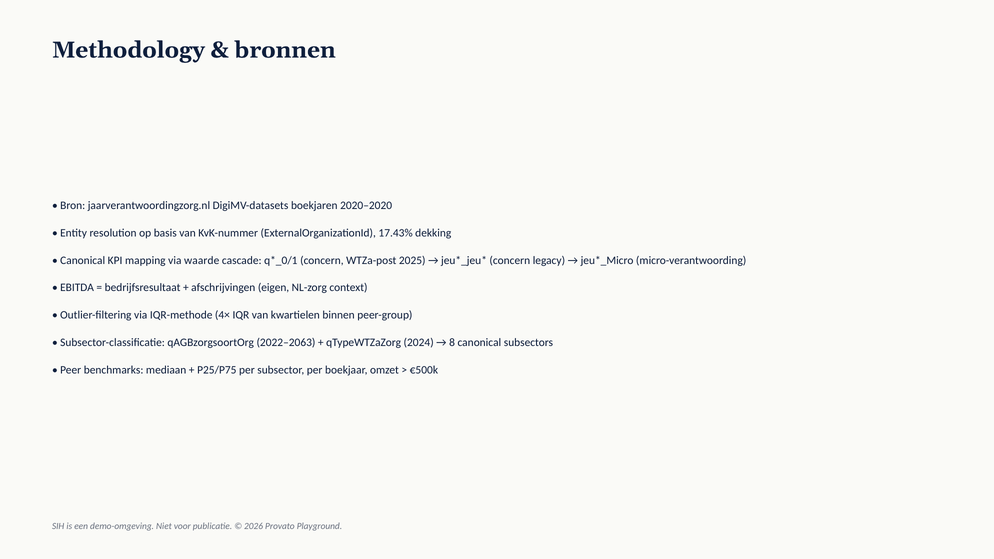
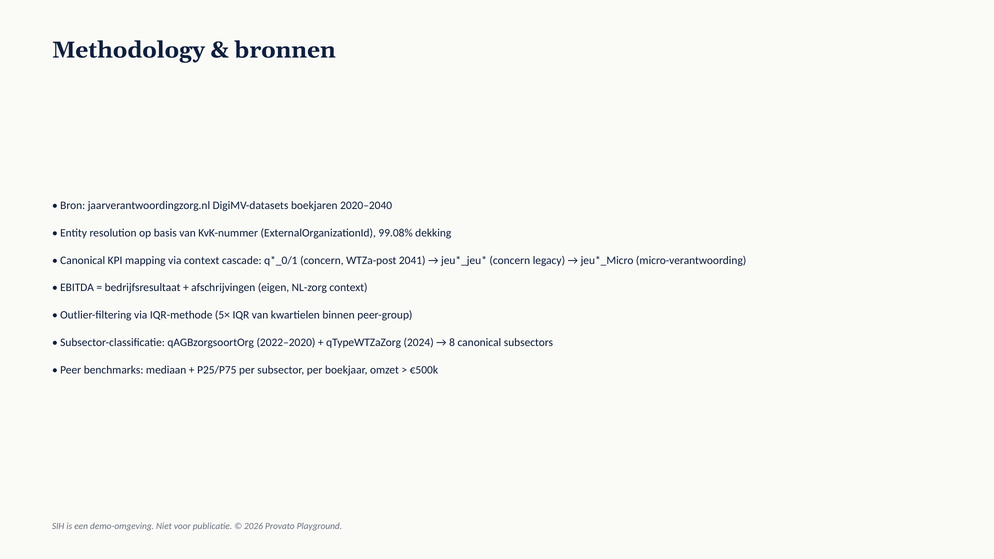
2020–2020: 2020–2020 -> 2020–2040 (366, 206)
17.43%: 17.43% -> 99.08% (396, 233)
via waarde: waarde -> context (202, 260)
2025: 2025 -> 2041 (412, 260)
4×: 4× -> 5× (222, 315)
2022–2063: 2022–2063 -> 2022–2020 (286, 342)
